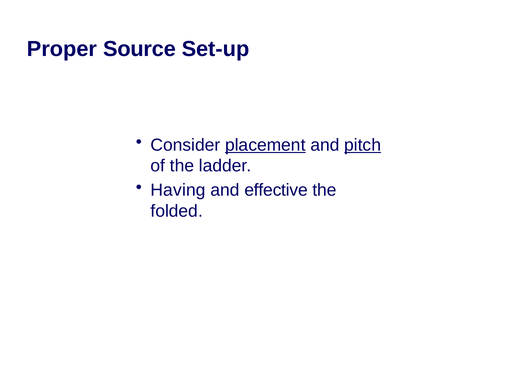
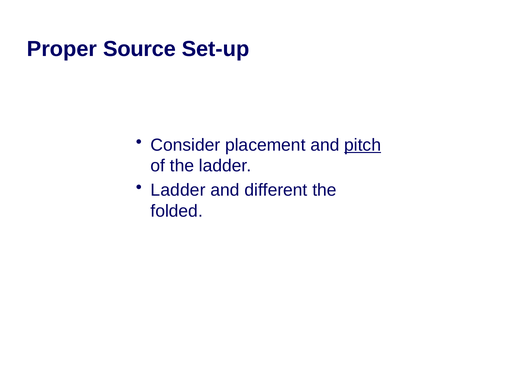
placement underline: present -> none (265, 145)
Having: Having -> Ladder (178, 190)
effective: effective -> different (276, 190)
